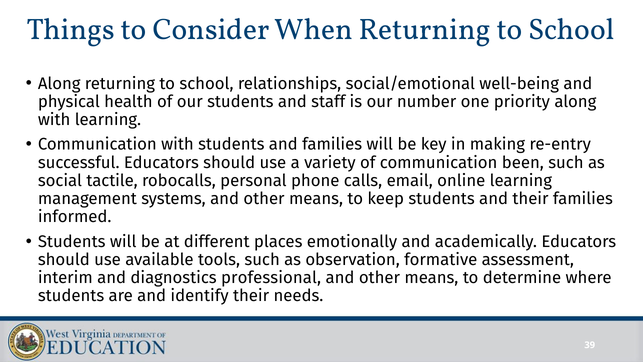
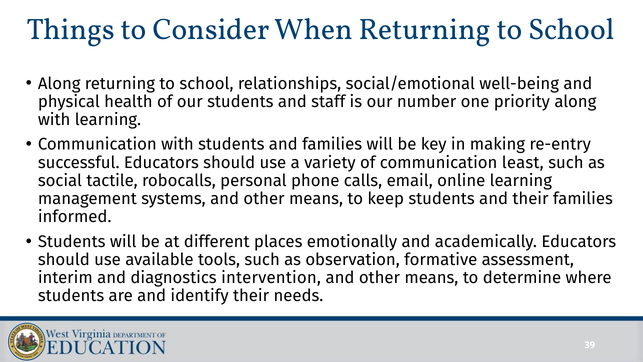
been: been -> least (523, 162)
professional: professional -> intervention (271, 278)
